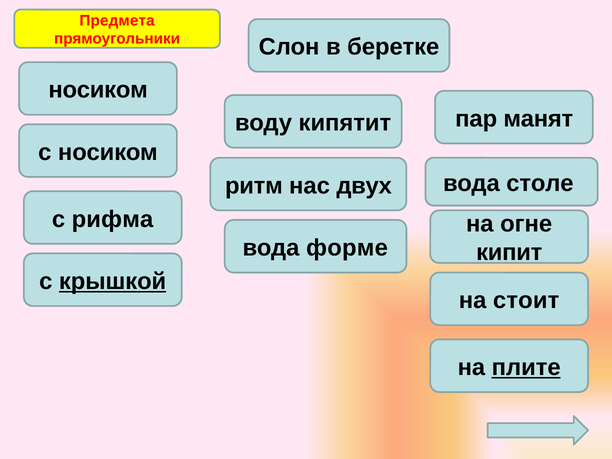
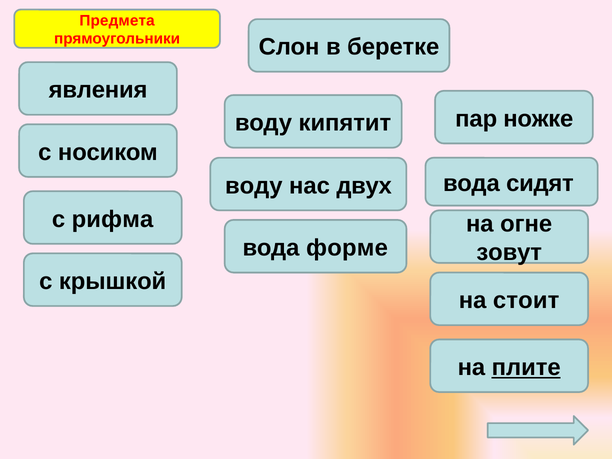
носиком: носиком -> явления (98, 90)
манят: манят -> ножке (538, 119)
ритм: ритм -> воду (254, 186)
столе: столе -> сидят (540, 183)
кипит: кипит -> зовут (509, 253)
крышкой underline: present -> none (113, 281)
